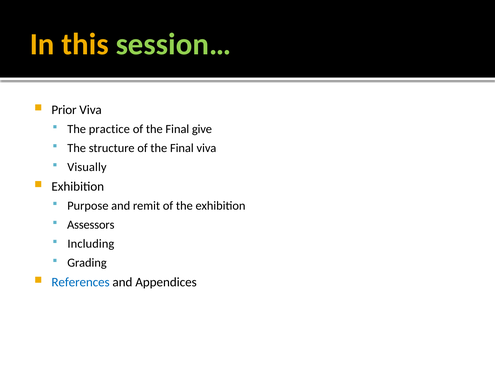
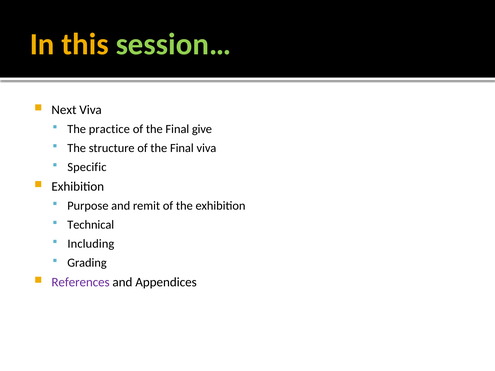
Prior: Prior -> Next (64, 110)
Visually: Visually -> Specific (87, 167)
Assessors: Assessors -> Technical (91, 225)
References colour: blue -> purple (81, 282)
